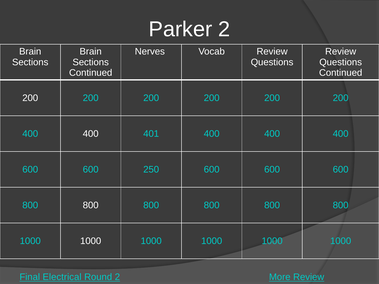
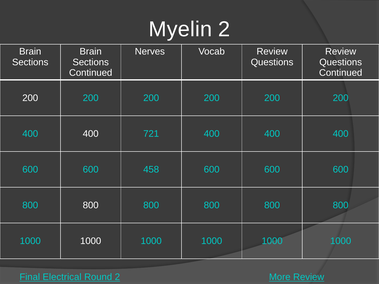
Parker: Parker -> Myelin (180, 29)
401: 401 -> 721 (151, 134)
250: 250 -> 458 (151, 170)
